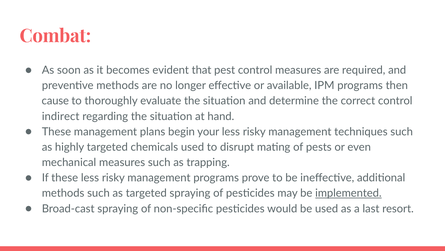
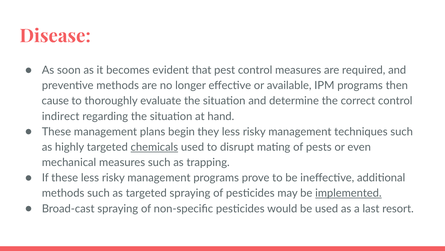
Combat: Combat -> Disease (55, 36)
your: your -> they (208, 131)
chemicals underline: none -> present (154, 147)
